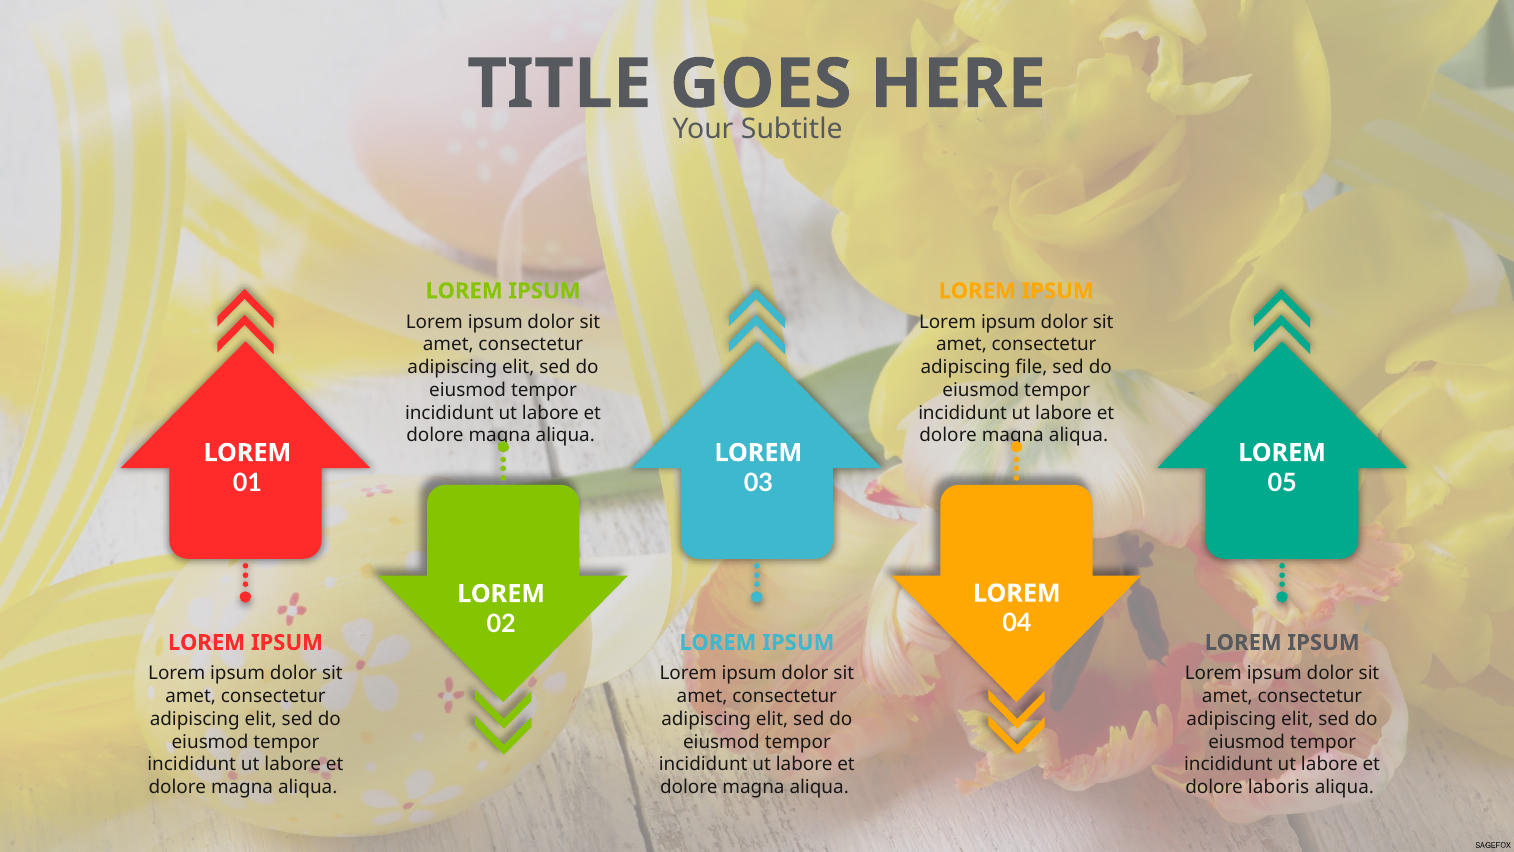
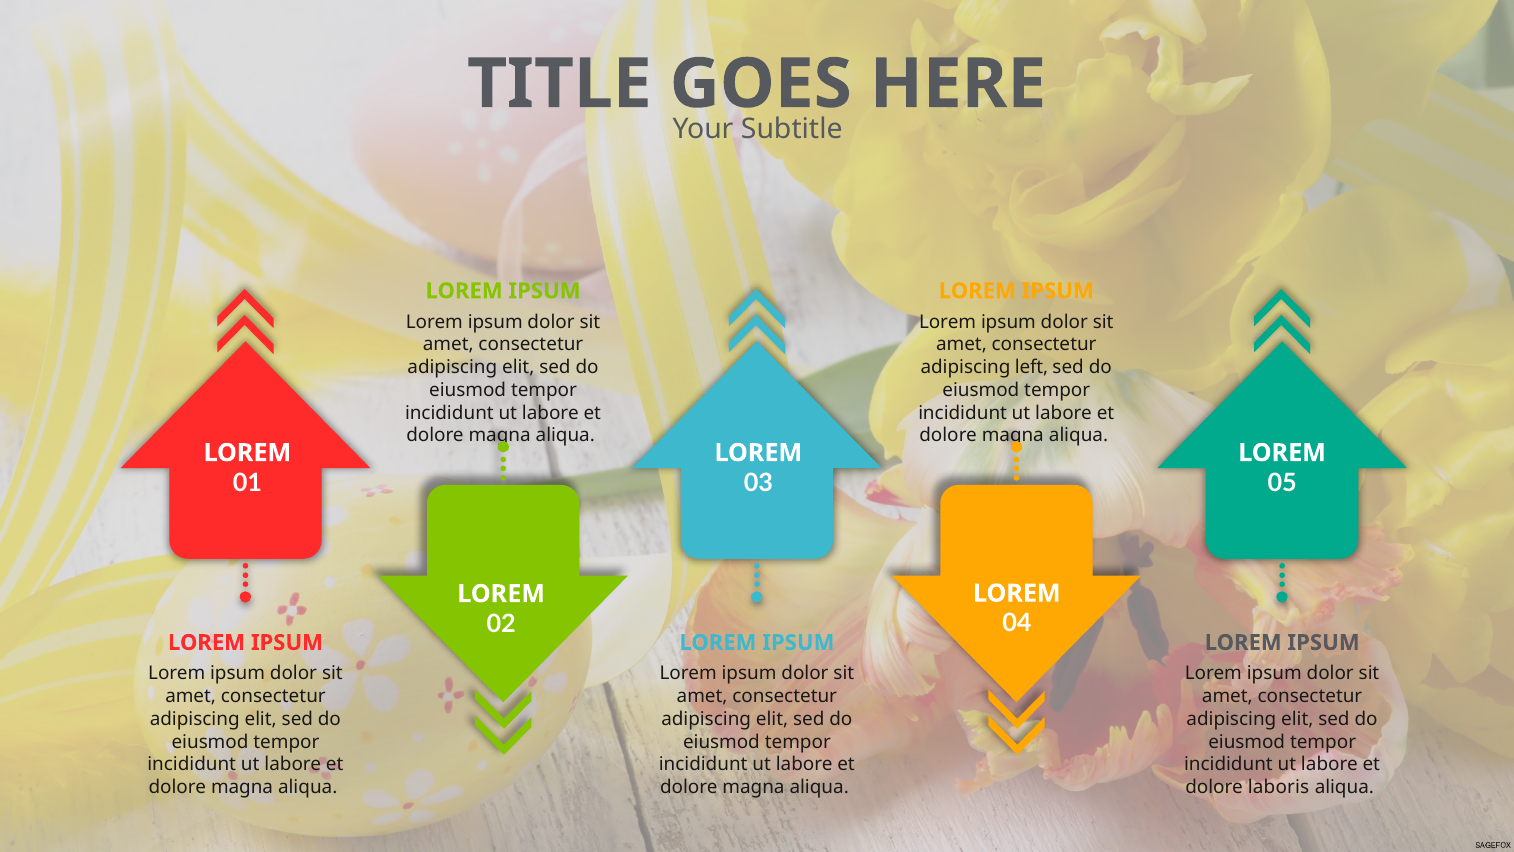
file: file -> left (1032, 367)
